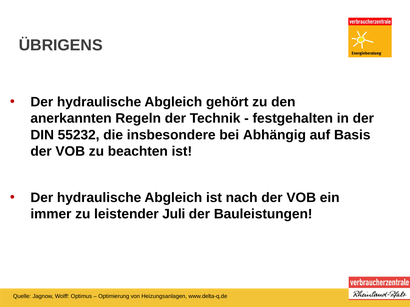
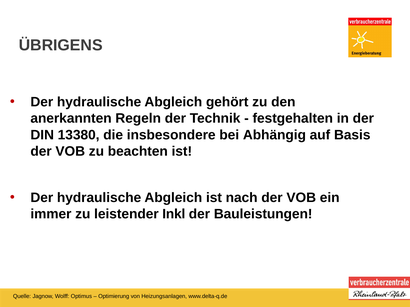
55232: 55232 -> 13380 (79, 135)
Juli: Juli -> Inkl (174, 214)
